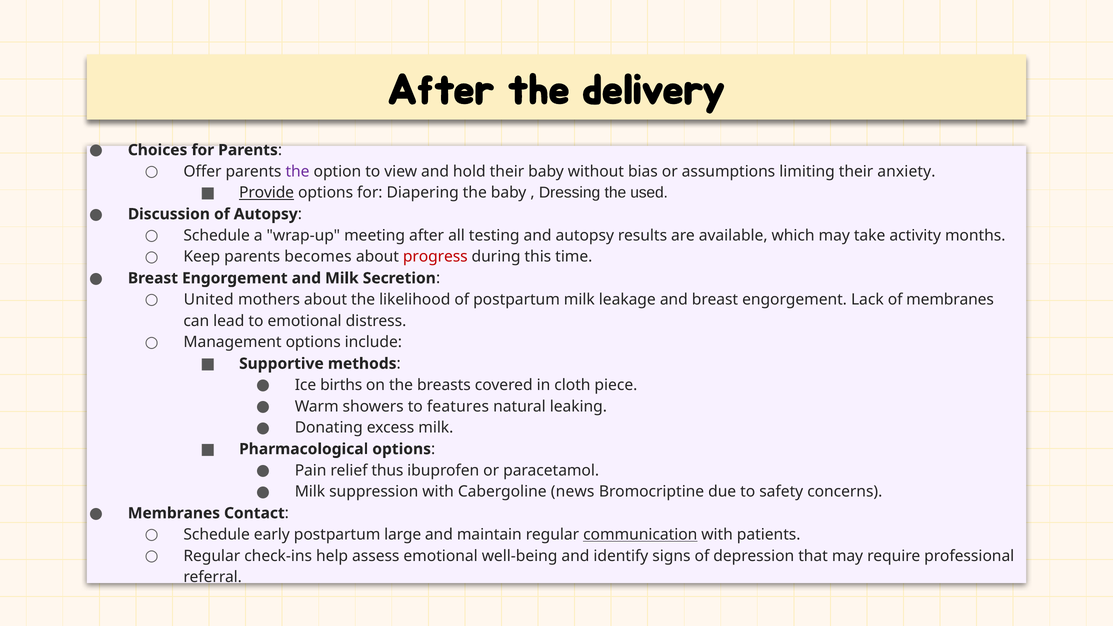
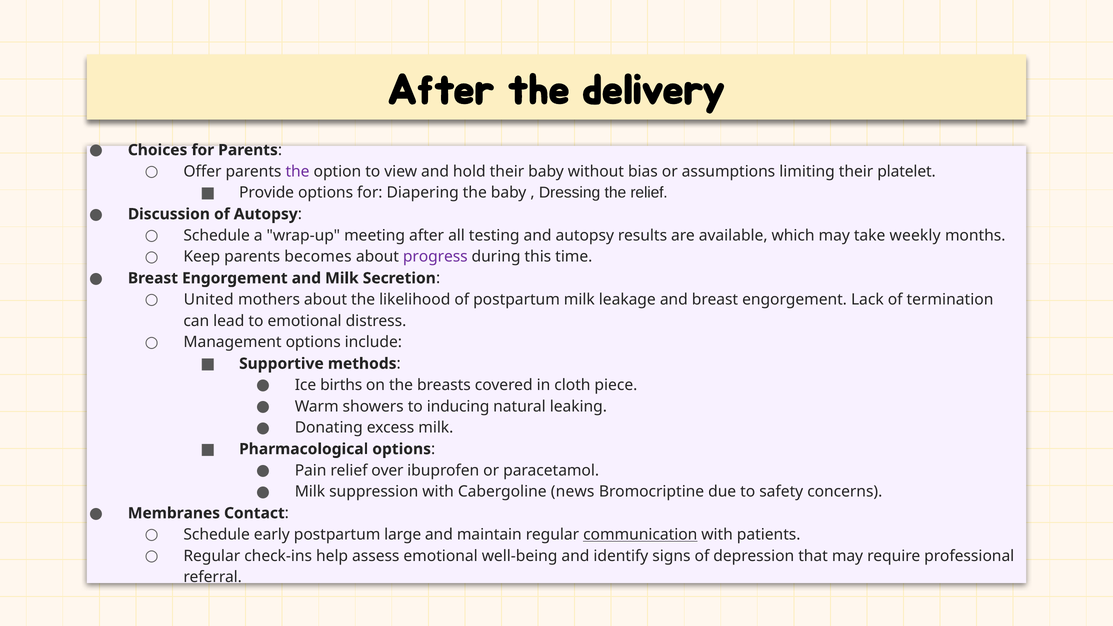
anxiety: anxiety -> platelet (907, 171)
Provide underline: present -> none (267, 193)
the used: used -> relief (649, 193)
activity: activity -> weekly (915, 235)
progress colour: red -> purple (435, 257)
of membranes: membranes -> termination (950, 300)
features: features -> inducing (458, 406)
thus: thus -> over (387, 470)
